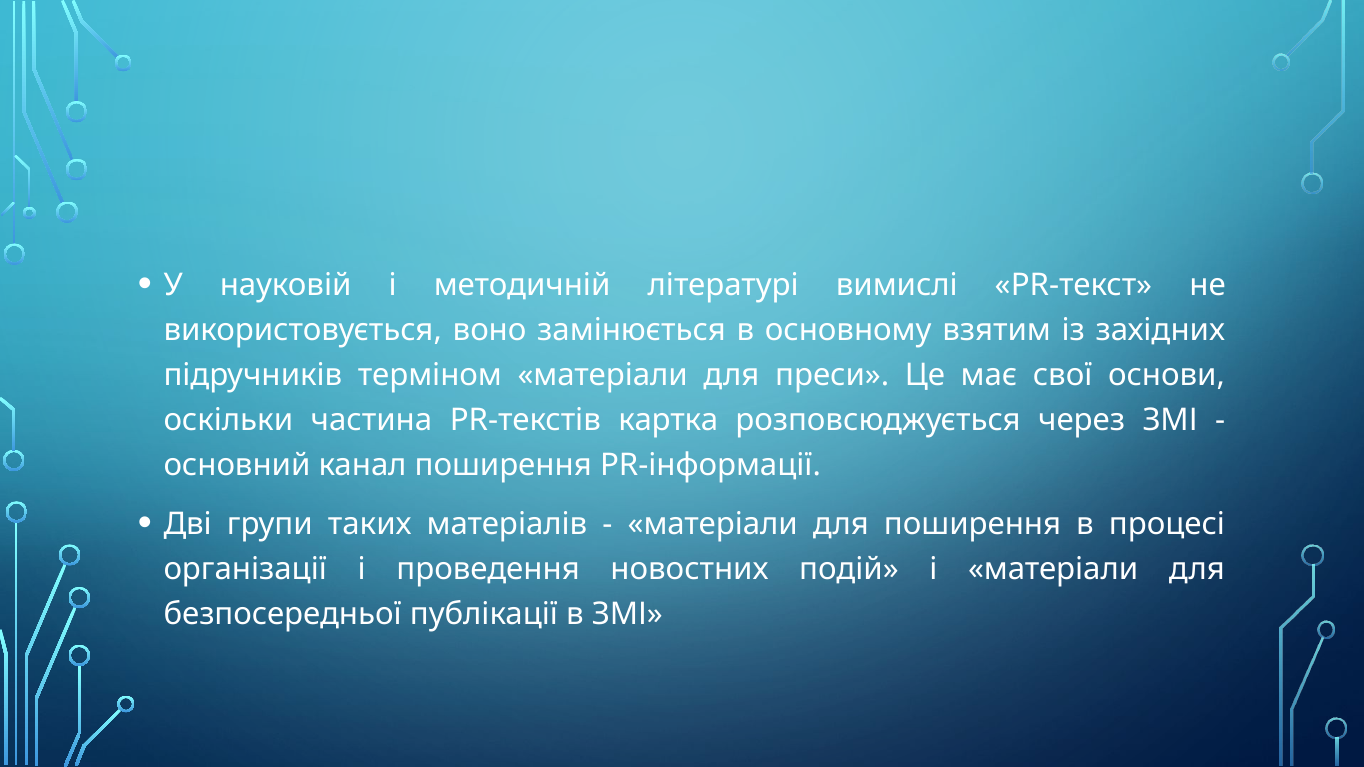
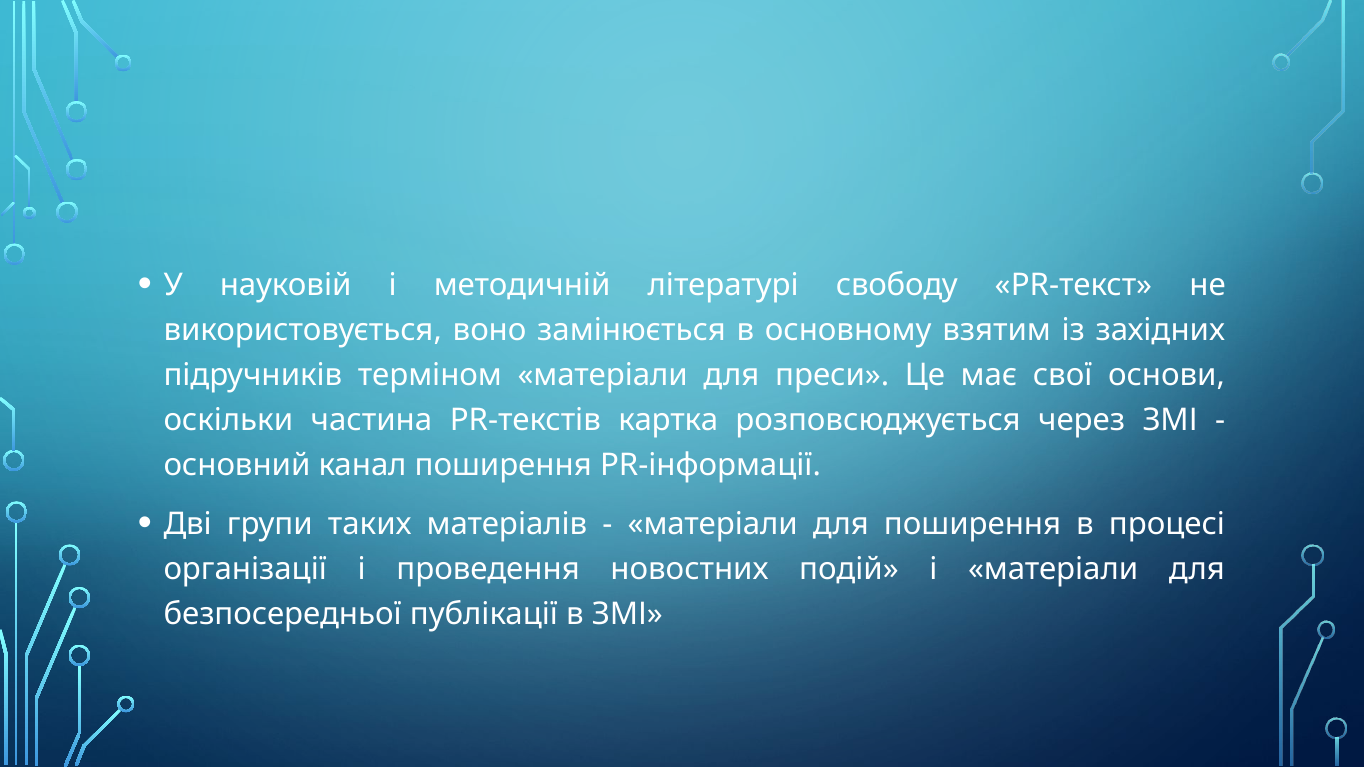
вимислі: вимислі -> свободу (897, 285)
